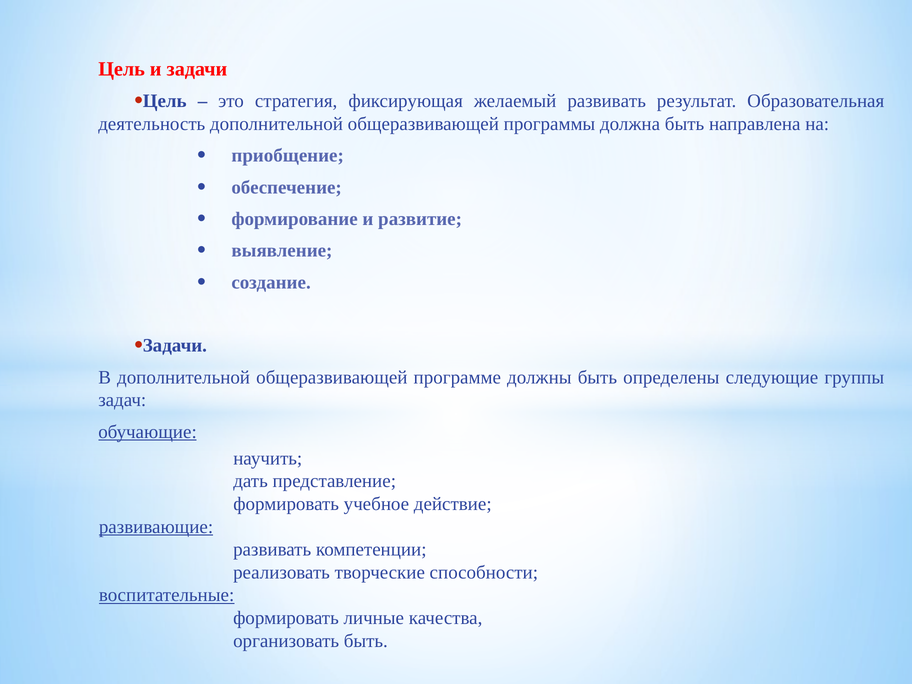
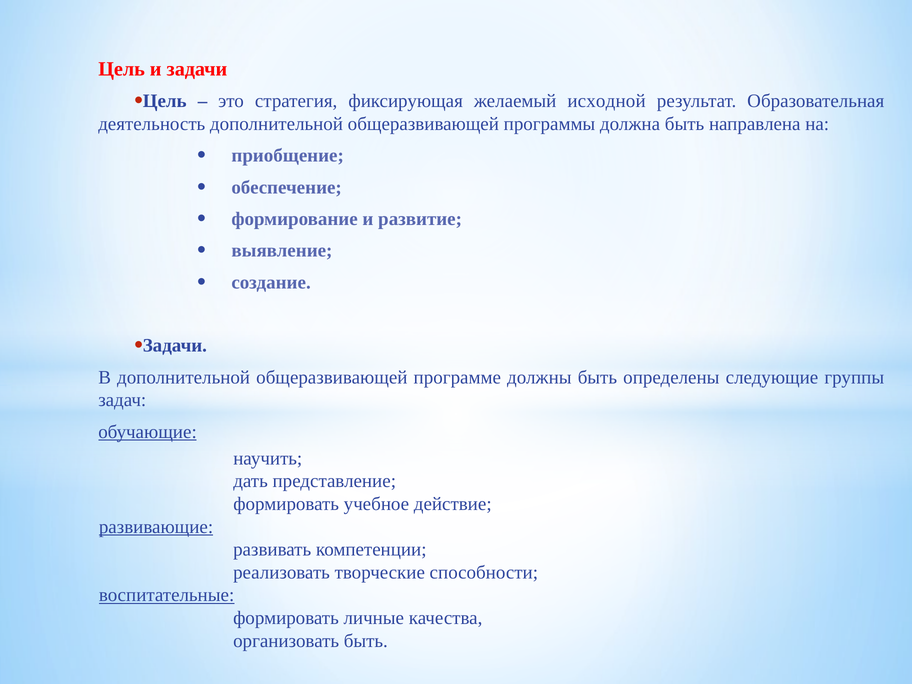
желаемый развивать: развивать -> исходной (607, 101)
